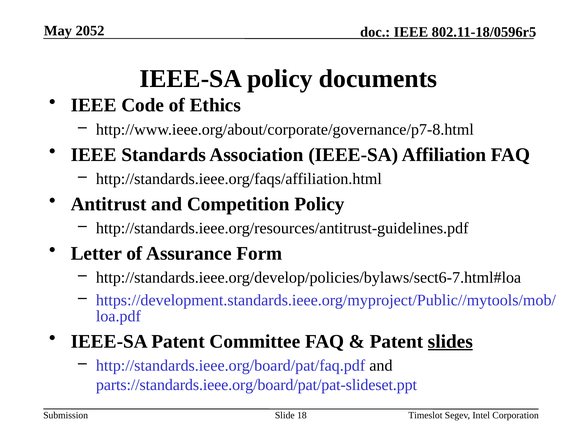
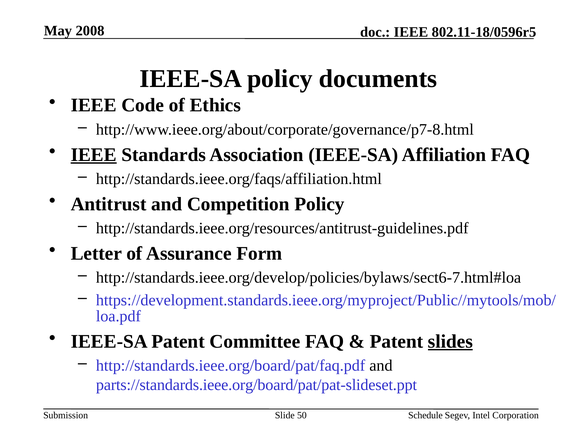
2052: 2052 -> 2008 (90, 31)
IEEE underline: none -> present (94, 155)
18: 18 -> 50 (302, 415)
Timeslot: Timeslot -> Schedule (425, 415)
